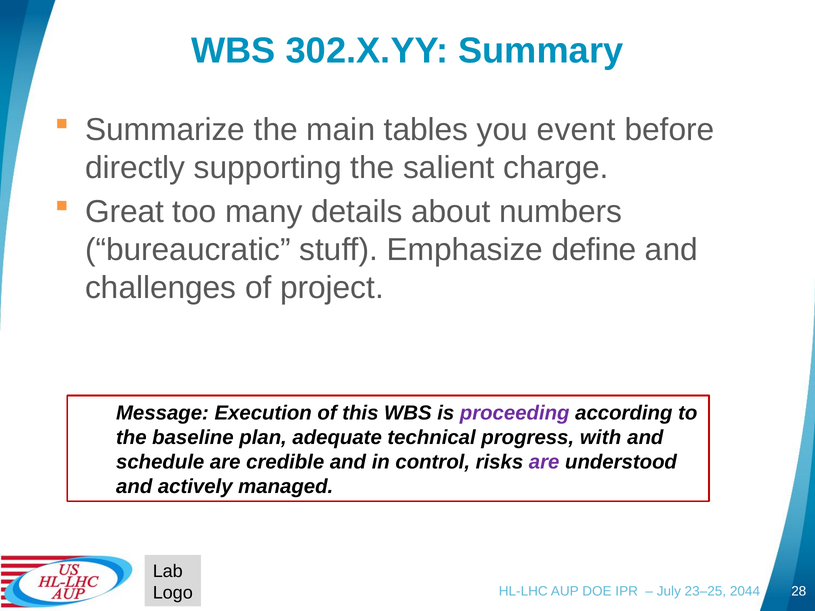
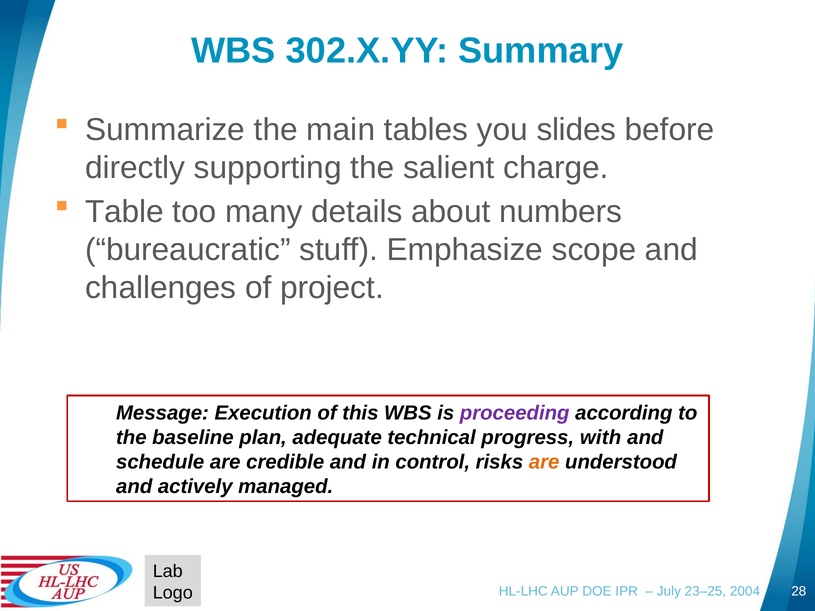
event: event -> slides (576, 130)
Great: Great -> Table (124, 212)
define: define -> scope (594, 250)
are colour: purple -> orange (544, 462)
2044: 2044 -> 2004 (745, 591)
